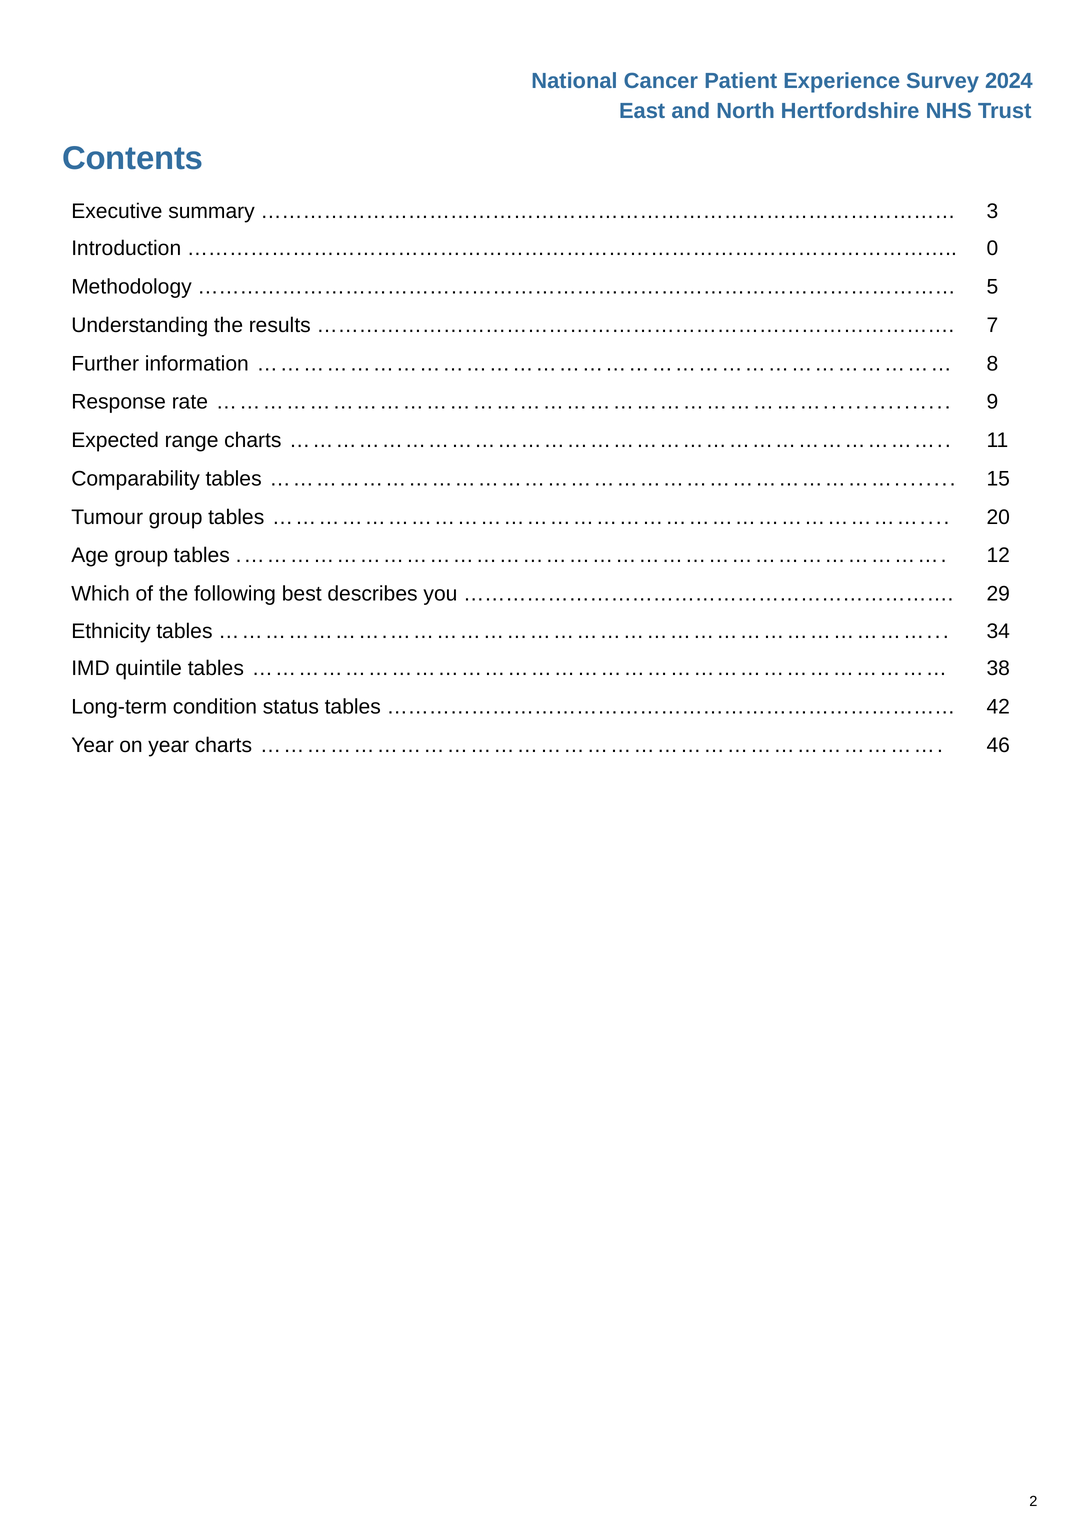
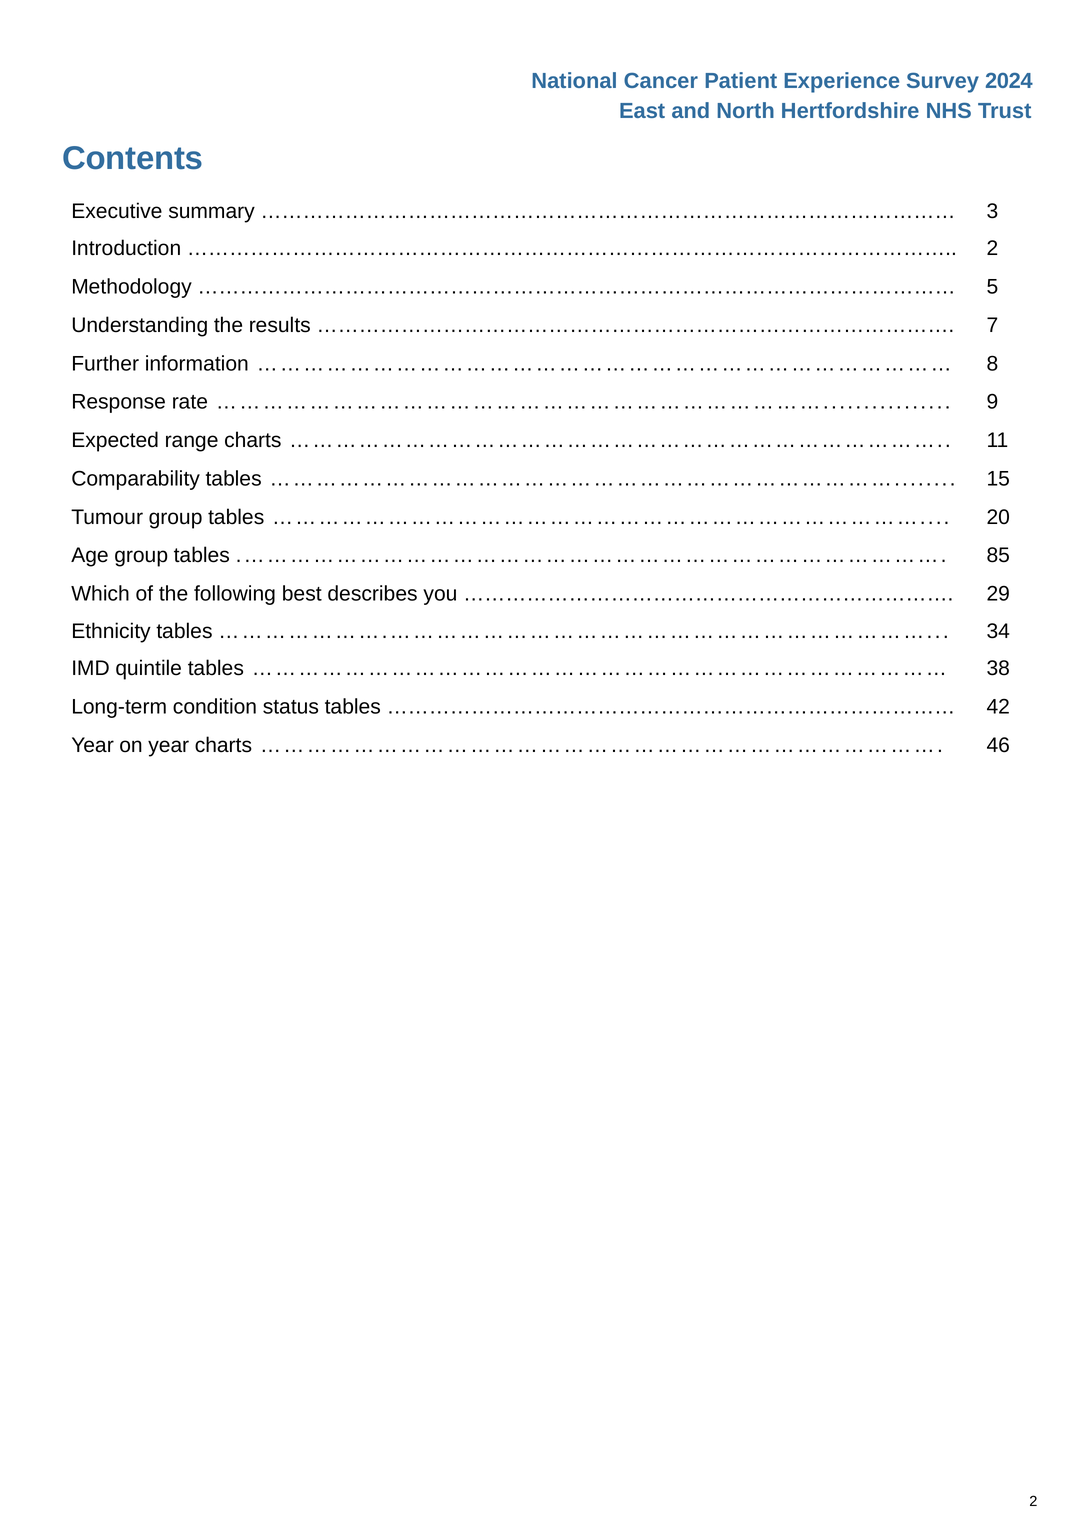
0: 0 -> 2 (992, 248)
12: 12 -> 85 (998, 555)
